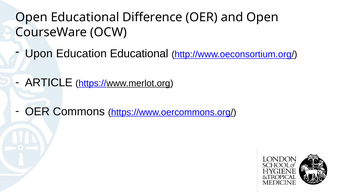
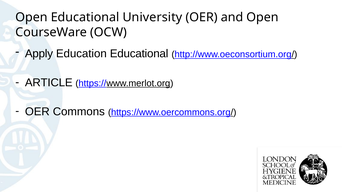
Difference: Difference -> University (152, 17)
Upon: Upon -> Apply (39, 54)
